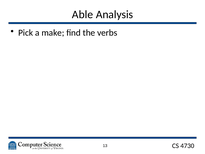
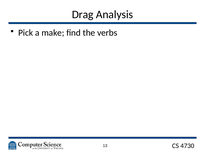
Able: Able -> Drag (83, 14)
